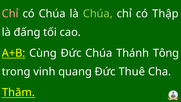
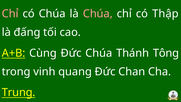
Chúa colour: light green -> pink (98, 14)
Thuê: Thuê -> Chan (132, 72)
Thăm: Thăm -> Trung (19, 92)
